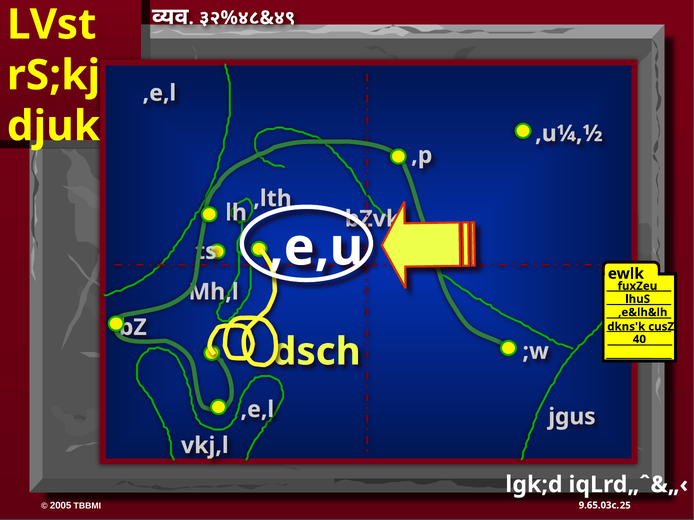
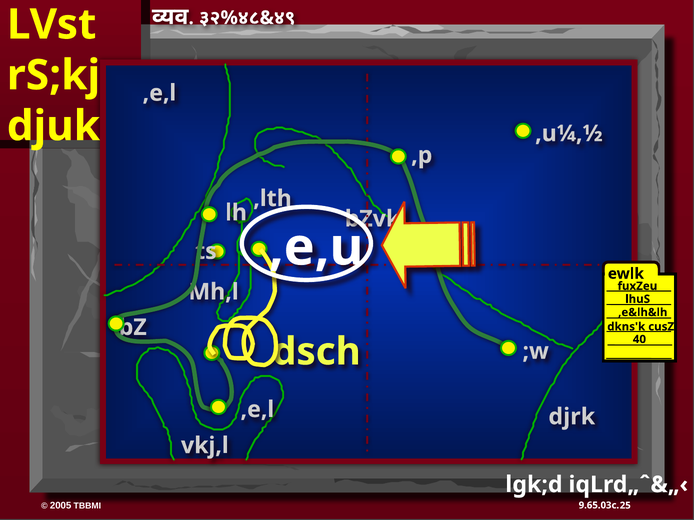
jgus: jgus -> djrk (572, 417)
